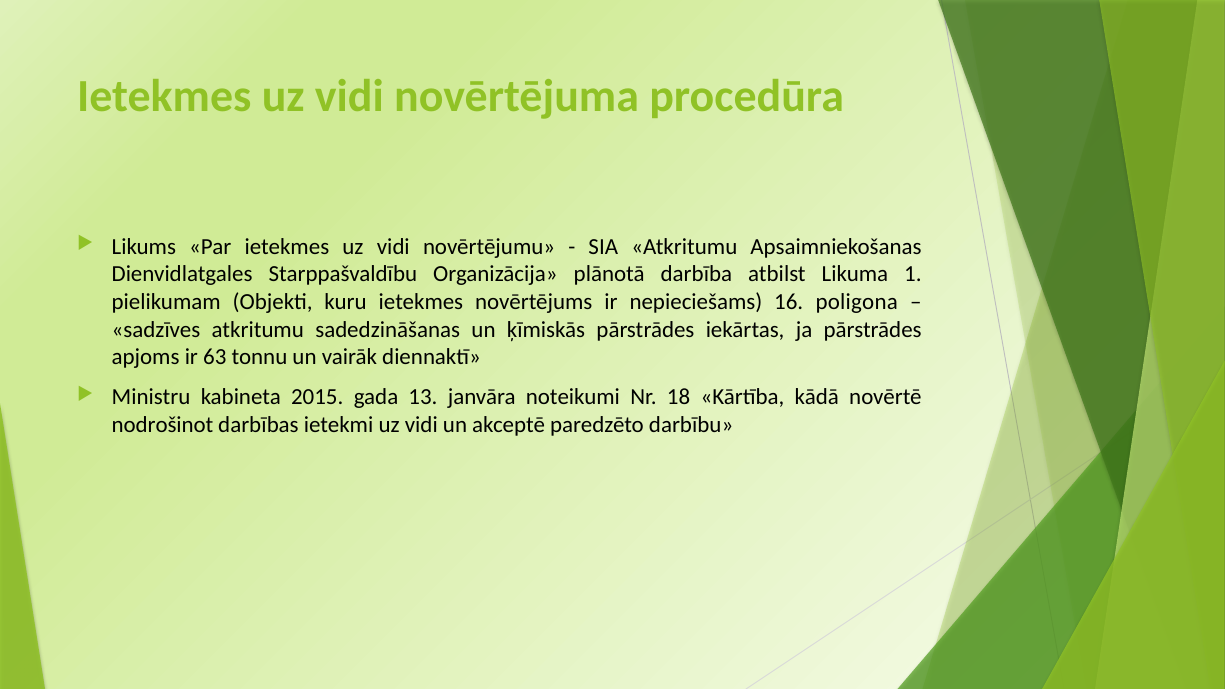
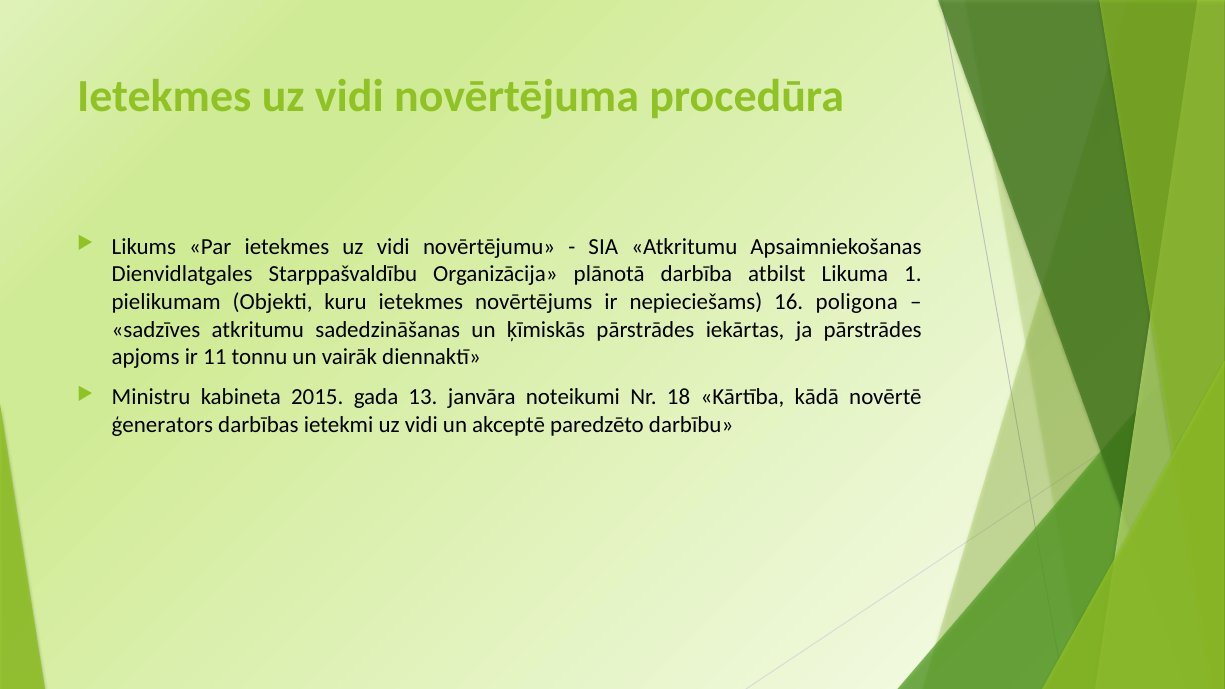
63: 63 -> 11 (215, 357)
nodrošinot: nodrošinot -> ģenerators (162, 425)
